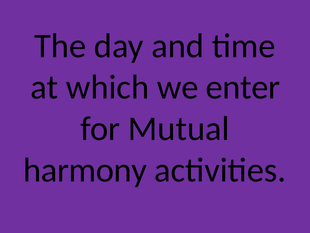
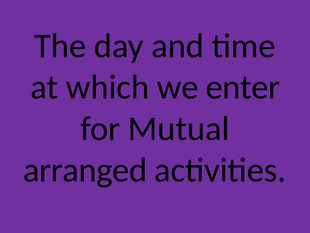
harmony: harmony -> arranged (85, 170)
